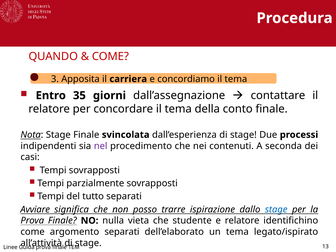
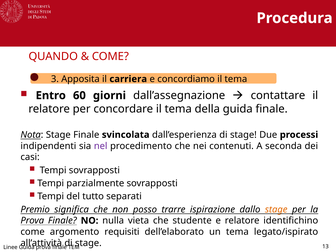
35: 35 -> 60 (79, 95)
della conto: conto -> guida (238, 109)
Avviare: Avviare -> Premio (35, 209)
stage colour: blue -> orange (276, 209)
argomento separati: separati -> requisiti (122, 232)
